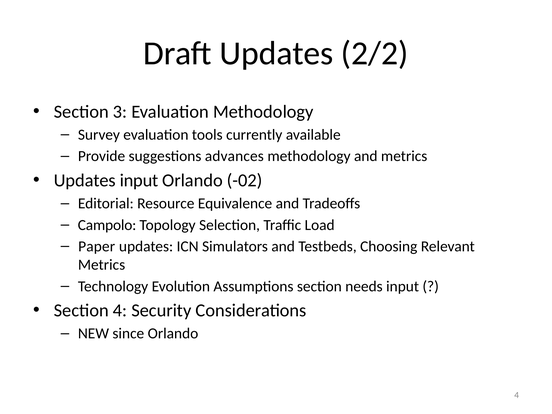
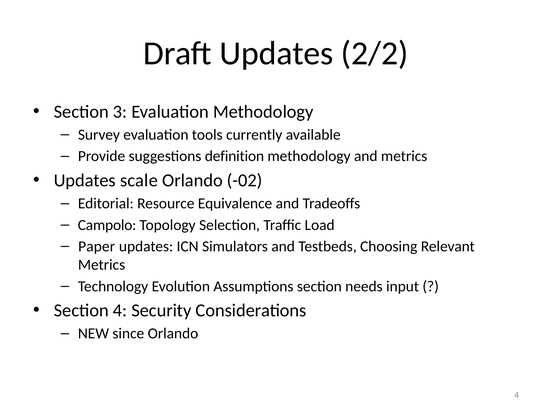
advances: advances -> definition (234, 156)
Updates input: input -> scale (139, 180)
